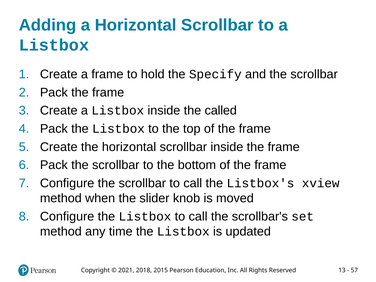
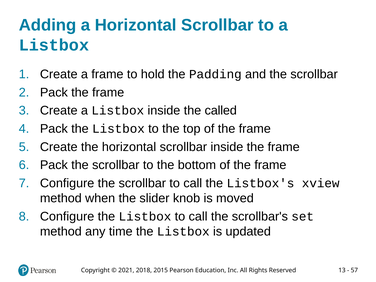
Specify: Specify -> Padding (215, 74)
